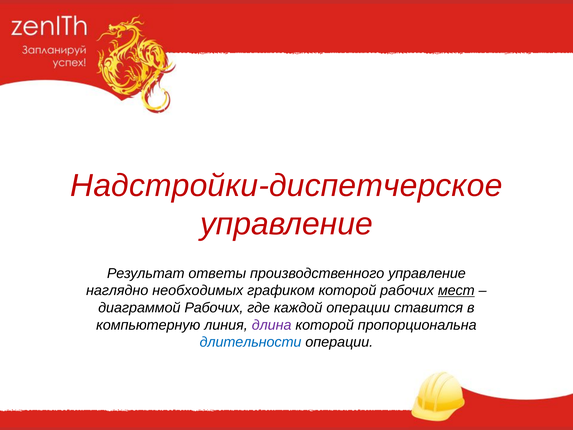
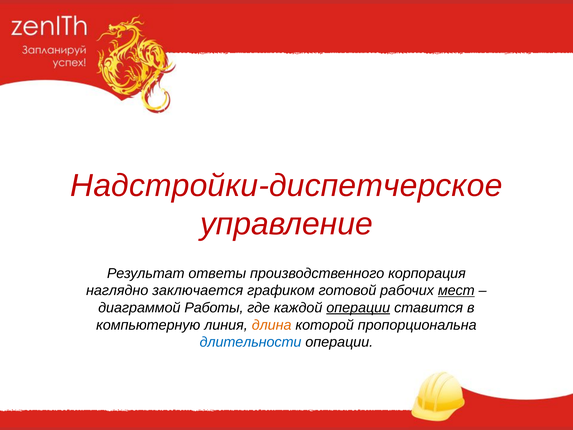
производственного управление: управление -> корпорация (427, 273)
необходимых: необходимых -> заключается (198, 290)
графиком которой: которой -> готовой (347, 290)
диаграммой Рабочих: Рабочих -> Работы (214, 308)
операции underline: none -> present (358, 308)
длина colour: purple -> orange (272, 325)
